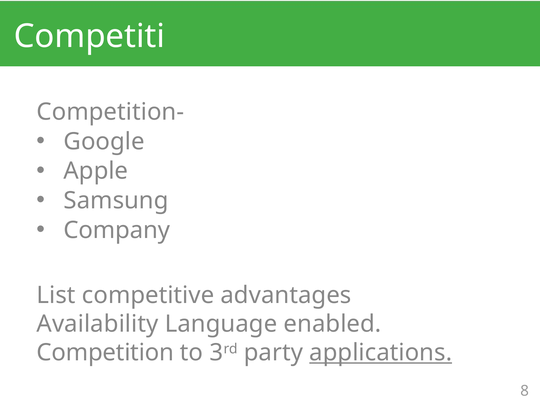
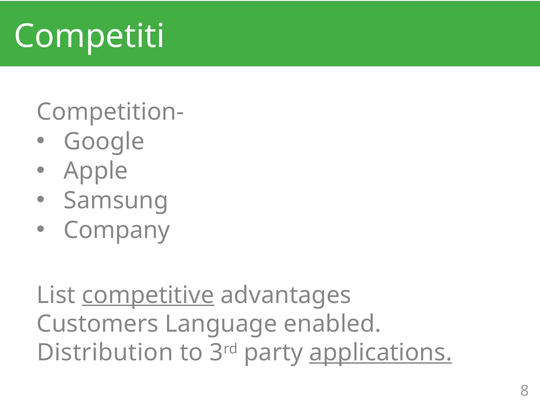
competitive underline: none -> present (148, 295)
Availability: Availability -> Customers (98, 324)
Competition: Competition -> Distribution (105, 353)
